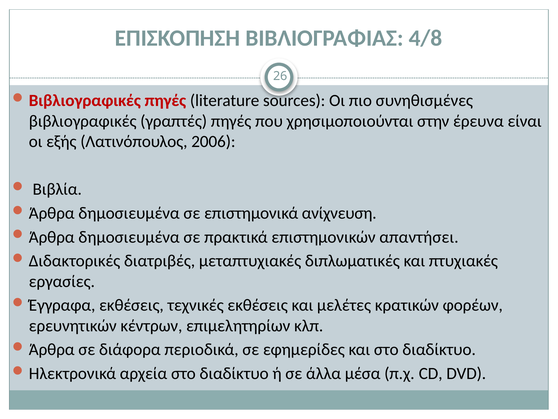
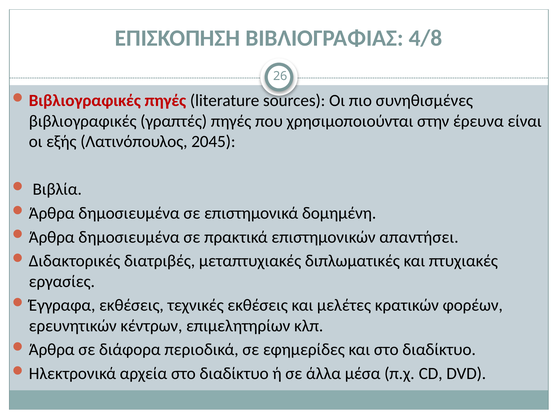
2006: 2006 -> 2045 (213, 141)
ανίχνευση: ανίχνευση -> δομημένη (339, 213)
